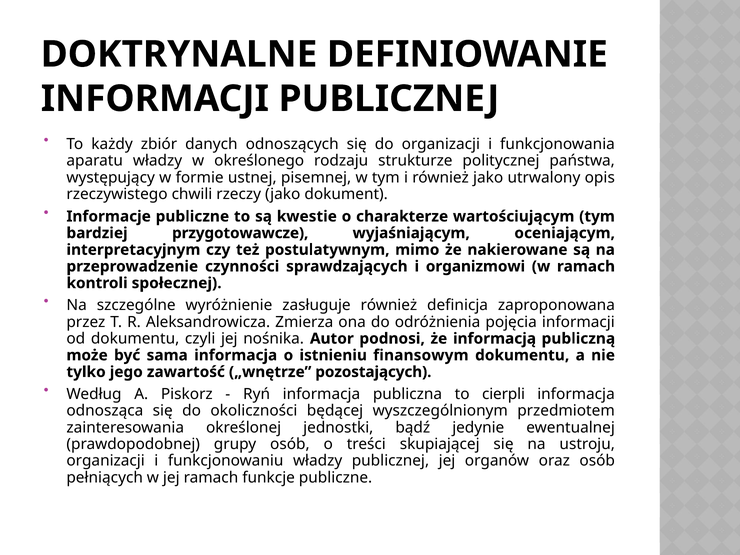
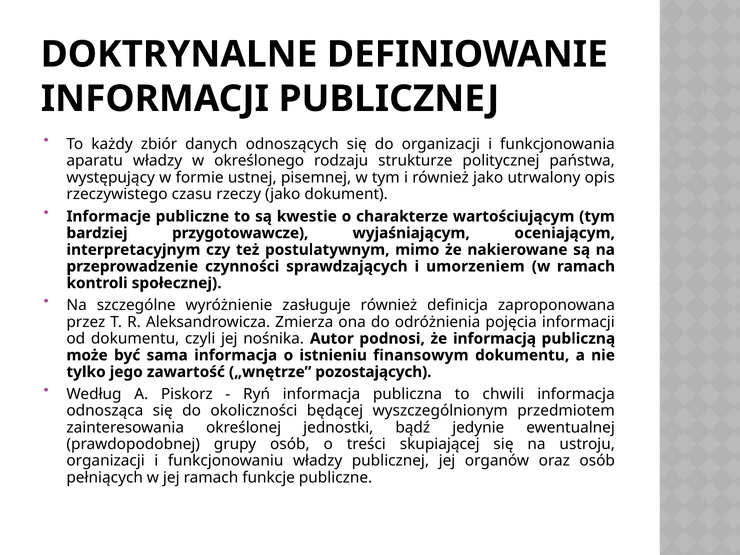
chwili: chwili -> czasu (192, 194)
organizmowi: organizmowi -> umorzeniem (475, 266)
cierpli: cierpli -> chwili (503, 394)
